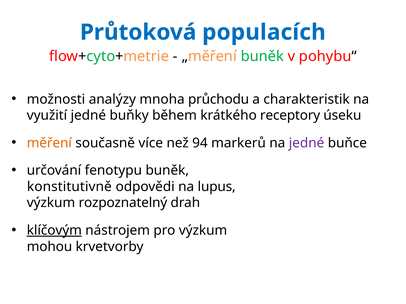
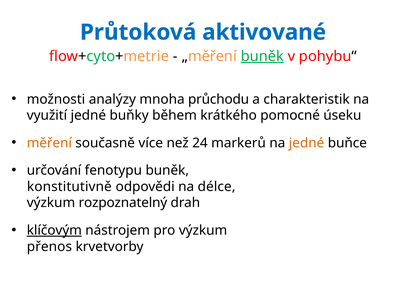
populacích: populacích -> aktivované (264, 32)
buněk underline: none -> present (262, 56)
receptory: receptory -> pomocné (290, 116)
94: 94 -> 24 (200, 143)
jedné colour: purple -> orange (307, 143)
lupus: lupus -> délce (217, 187)
mohou: mohou -> přenos (49, 247)
